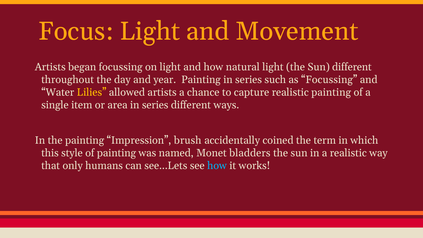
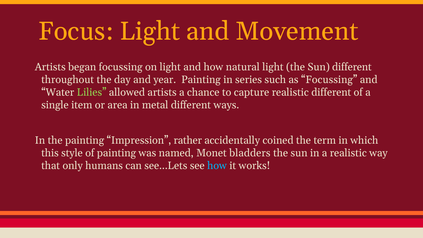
Lilies colour: yellow -> light green (92, 92)
realistic painting: painting -> different (331, 92)
area in series: series -> metal (155, 105)
brush: brush -> rather (188, 140)
